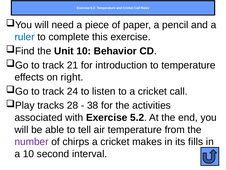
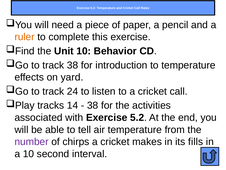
ruler colour: blue -> orange (25, 37)
track 21: 21 -> 38 (73, 65)
right: right -> yard (72, 77)
28: 28 -> 14 (73, 105)
